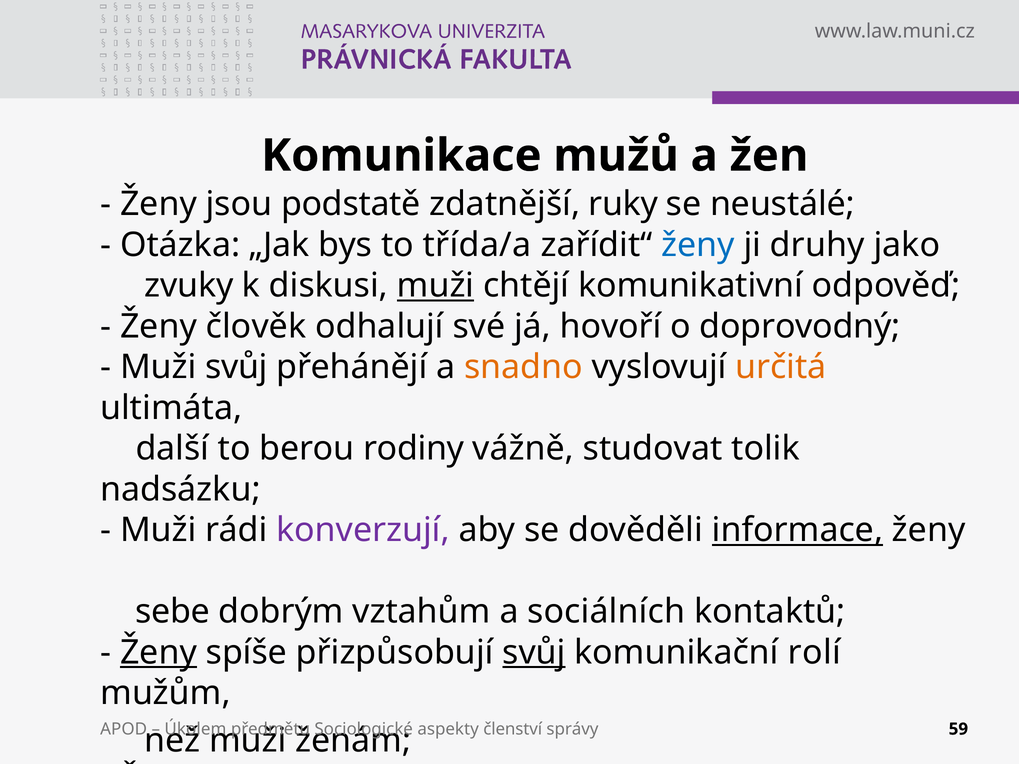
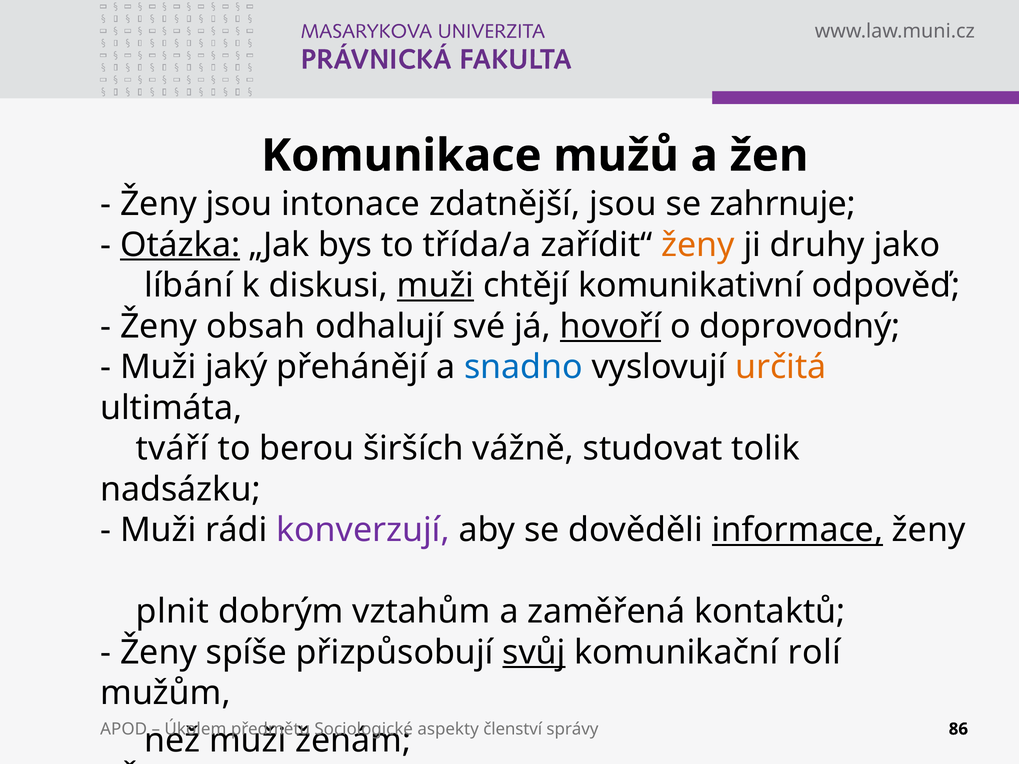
podstatě: podstatě -> intonace (351, 204)
zdatnější ruky: ruky -> jsou (623, 204)
neustálé: neustálé -> zahrnuje (783, 204)
Otázka underline: none -> present (180, 245)
ženy colour: blue -> orange (698, 245)
zvuky: zvuky -> líbání (189, 286)
člověk: člověk -> obsah (256, 327)
hovoří underline: none -> present (611, 327)
Muži svůj: svůj -> jaký (237, 367)
snadno colour: orange -> blue (523, 367)
další: další -> tváří (172, 449)
rodiny: rodiny -> širších (414, 449)
sebe: sebe -> plnit (172, 612)
sociálních: sociálních -> zaměřená (606, 612)
Ženy underline: present -> none (158, 653)
59: 59 -> 86 (958, 729)
